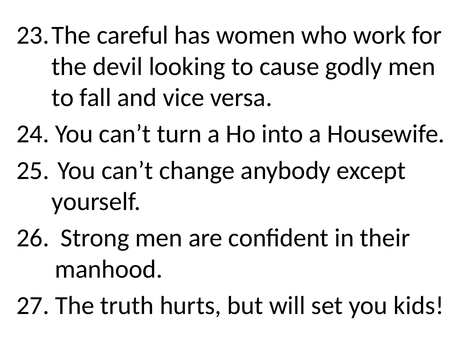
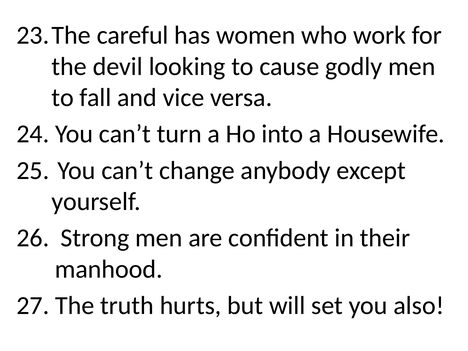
kids: kids -> also (419, 306)
